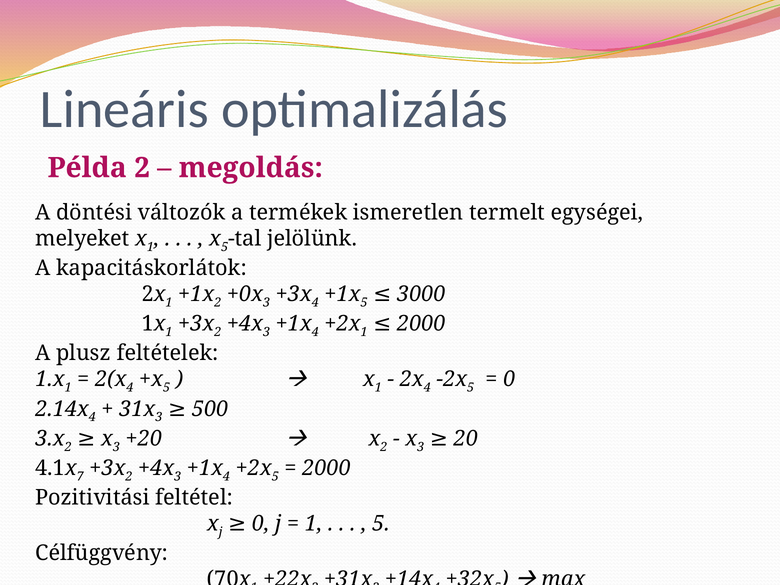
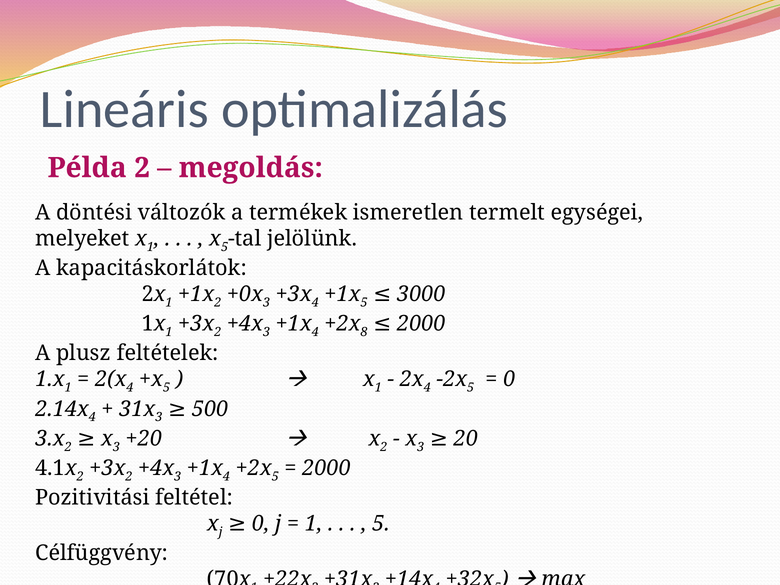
1: 1 -> 8 (364, 332)
7: 7 -> 2 (80, 476)
